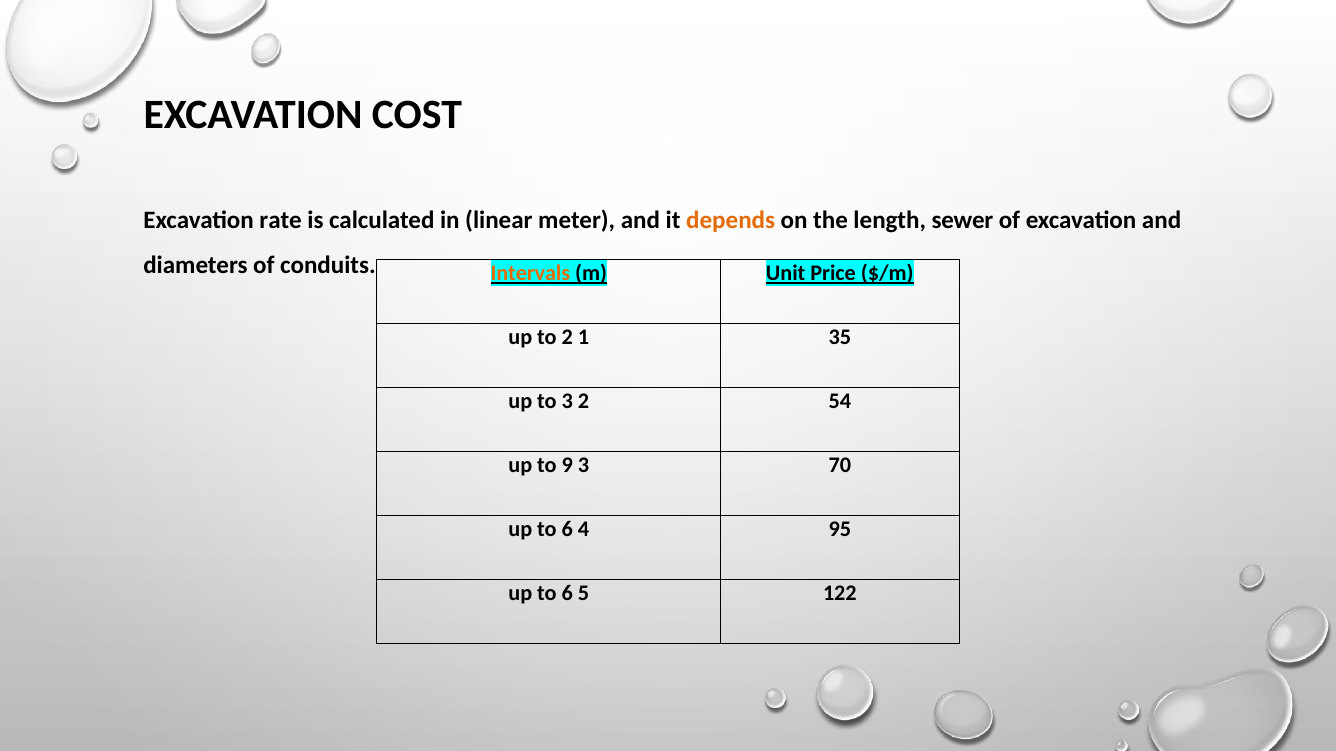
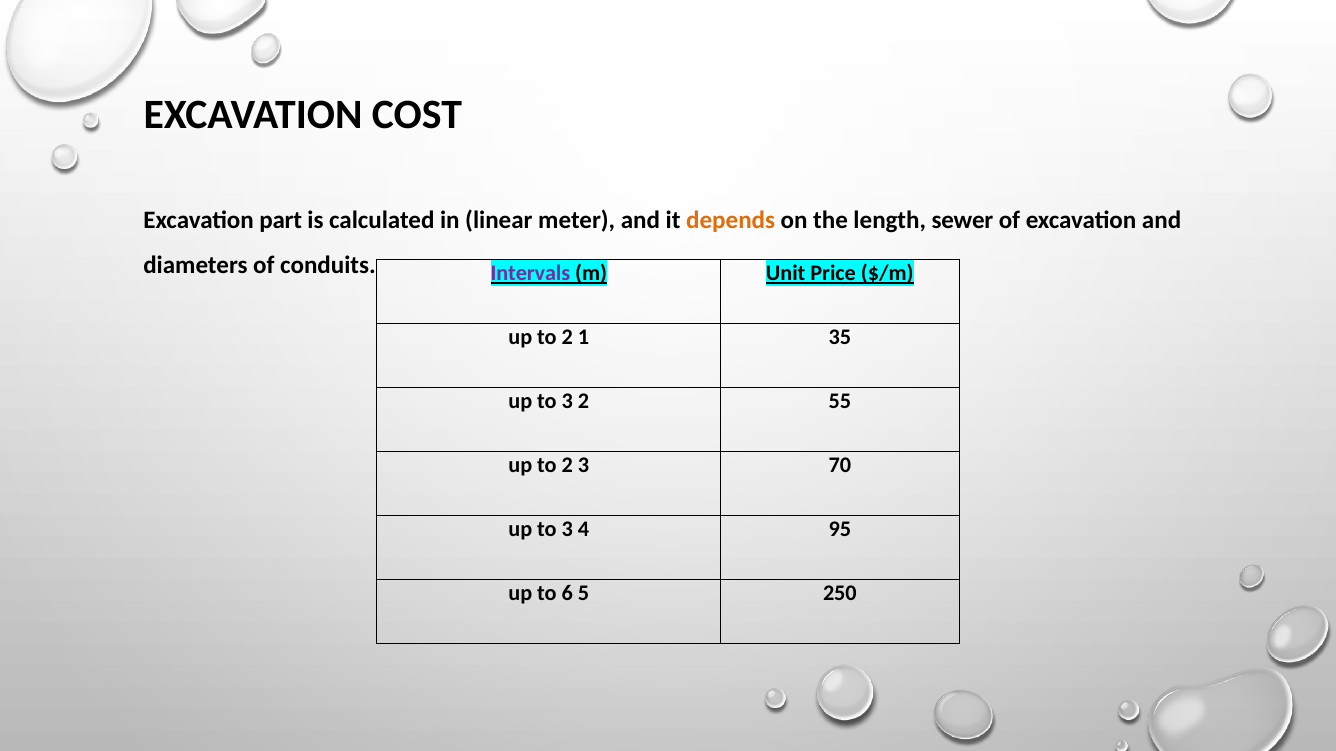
rate: rate -> part (281, 220)
Intervals colour: orange -> purple (530, 273)
54: 54 -> 55 (840, 401)
9: 9 -> 2 (567, 466)
6: 6 -> 3 (567, 530)
122: 122 -> 250 (840, 594)
